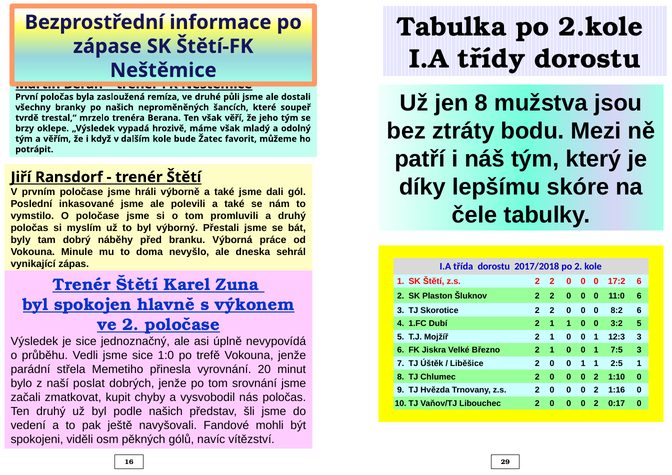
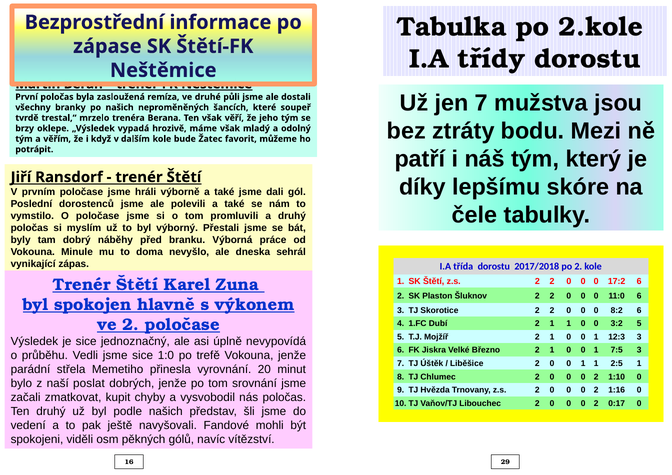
jen 8: 8 -> 7 (481, 103)
inkasované: inkasované -> dorostenců (86, 204)
